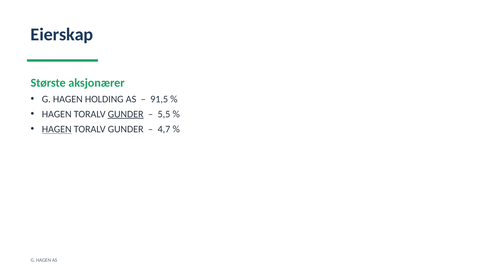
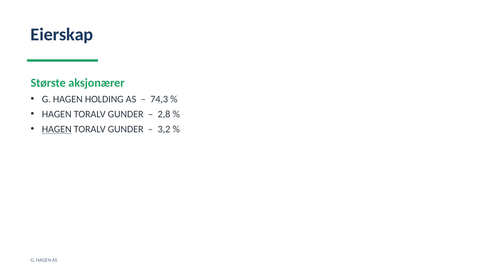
91,5: 91,5 -> 74,3 (159, 99)
GUNDER underline: present -> none (126, 114)
5,5: 5,5 -> 2,8 (164, 114)
4,7: 4,7 -> 3,2 (164, 129)
